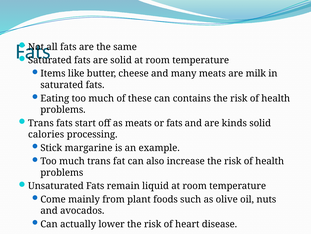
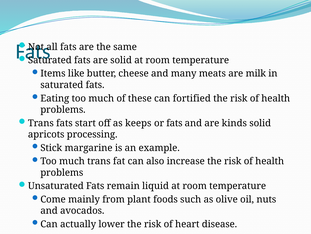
contains: contains -> fortified (192, 98)
as meats: meats -> keeps (138, 123)
calories: calories -> apricots (46, 134)
